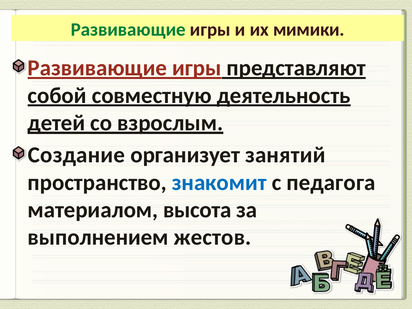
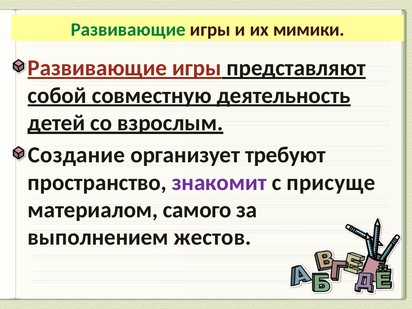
занятий: занятий -> требуют (285, 155)
знакомит colour: blue -> purple (219, 183)
педагога: педагога -> присуще (331, 183)
высота: высота -> самого (197, 210)
